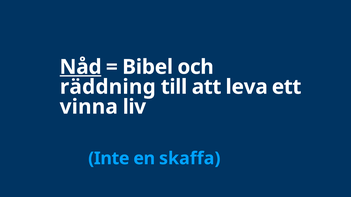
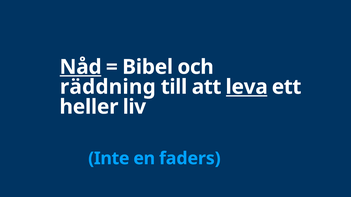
leva underline: none -> present (247, 87)
vinna: vinna -> heller (89, 107)
skaffa: skaffa -> faders (190, 159)
